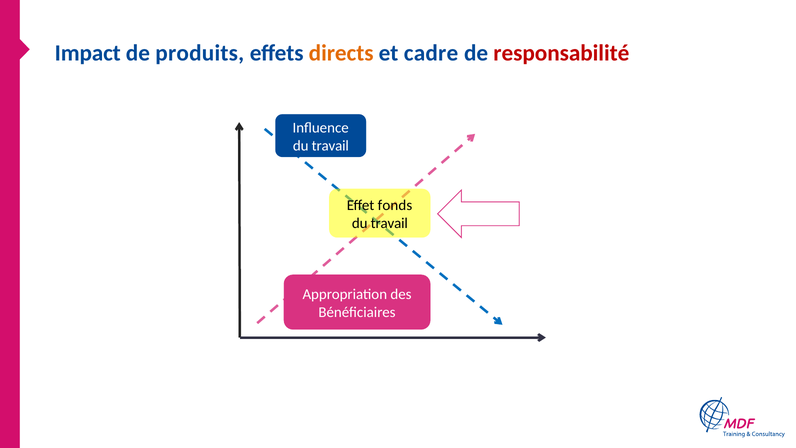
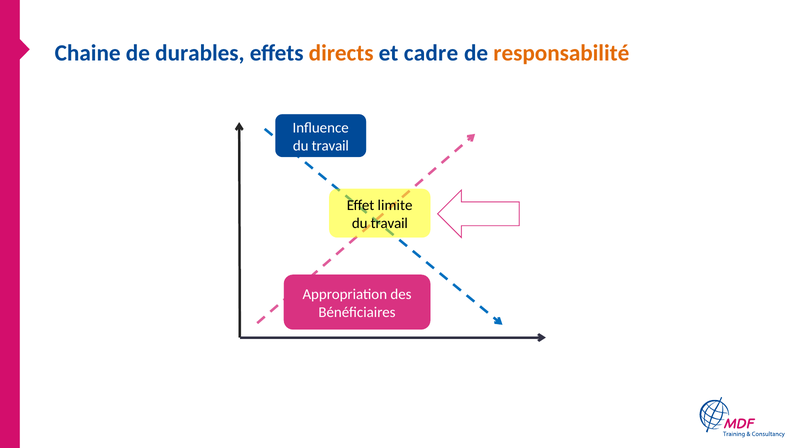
Impact: Impact -> Chaine (88, 53)
produits: produits -> durables (200, 53)
responsabilité colour: red -> orange (561, 53)
fonds: fonds -> limite (395, 205)
